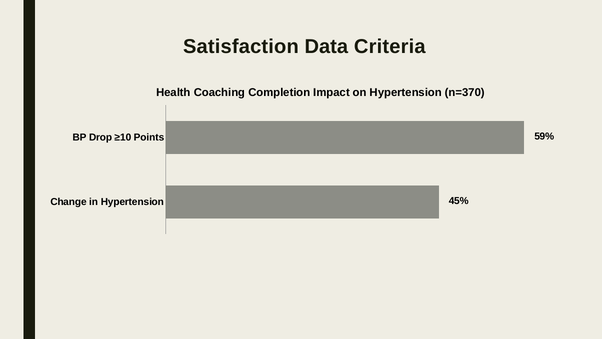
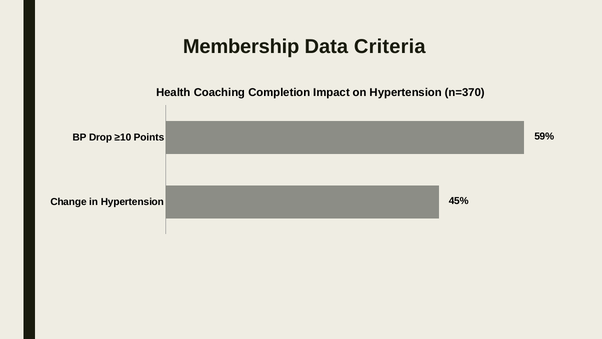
Satisfaction: Satisfaction -> Membership (241, 47)
